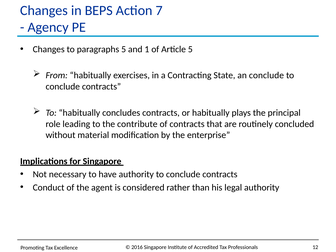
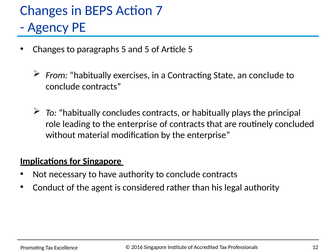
and 1: 1 -> 5 (147, 49)
to the contribute: contribute -> enterprise (137, 124)
